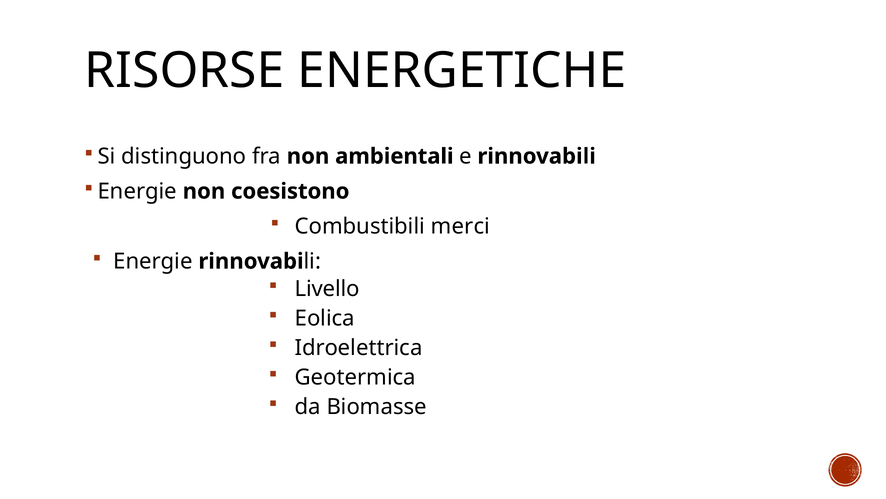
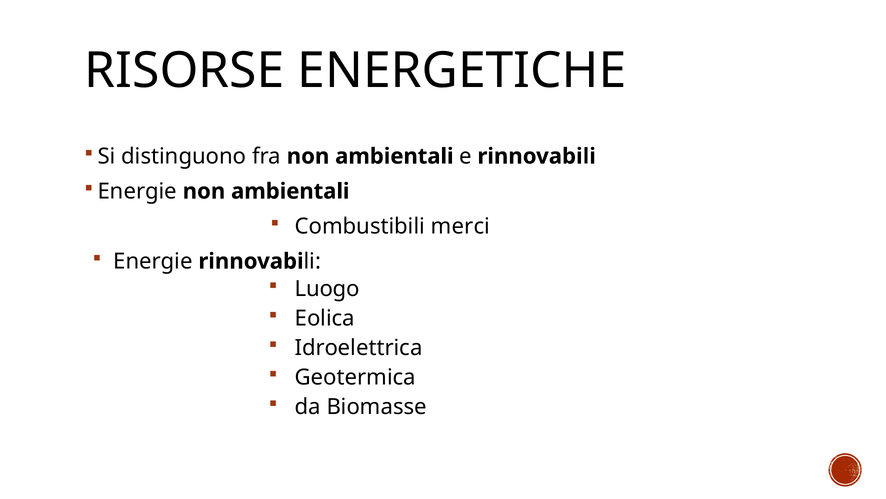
Energie non coesistono: coesistono -> ambientali (290, 191)
Livello: Livello -> Luogo (327, 289)
